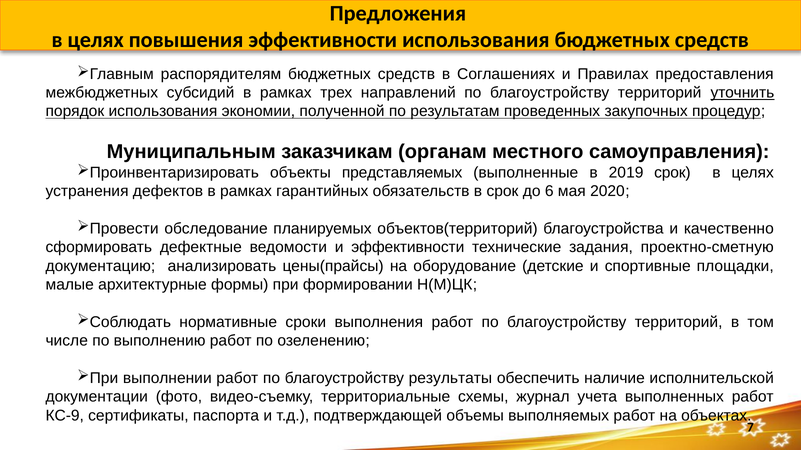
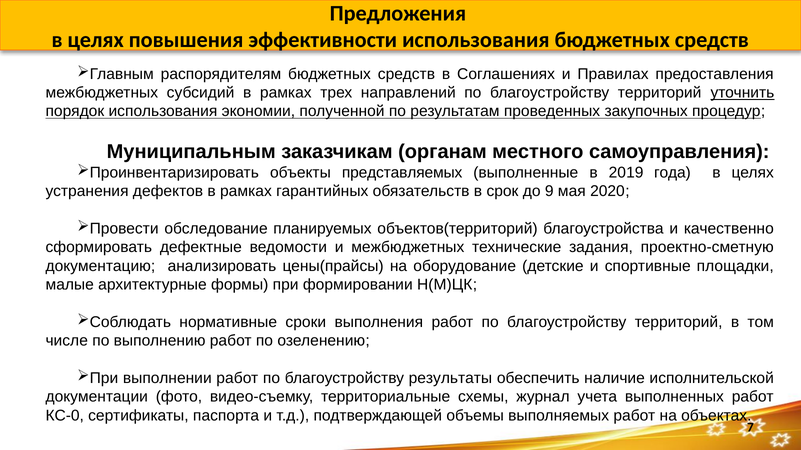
2019 срок: срок -> года (672, 173)
6: 6 -> 9 (549, 192)
и эффективности: эффективности -> межбюджетных (408, 248)
КС-9: КС-9 -> КС-0 (65, 416)
